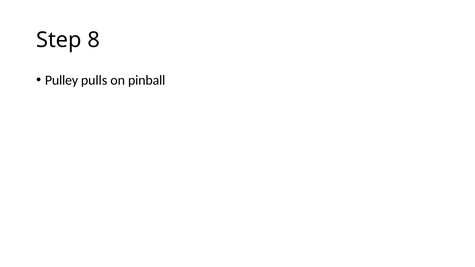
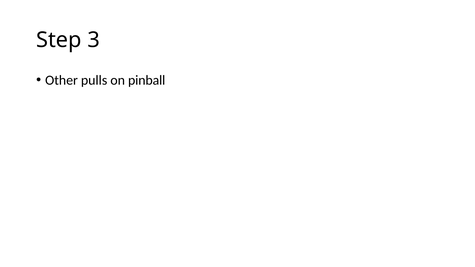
8: 8 -> 3 (94, 40)
Pulley: Pulley -> Other (61, 80)
